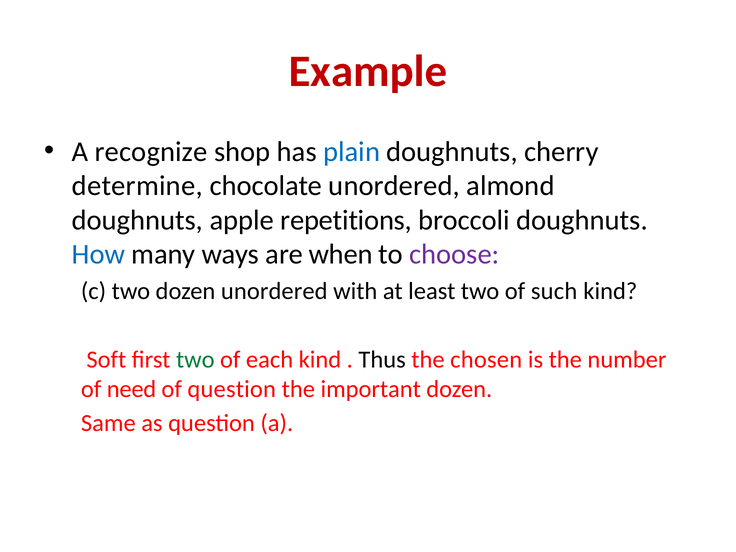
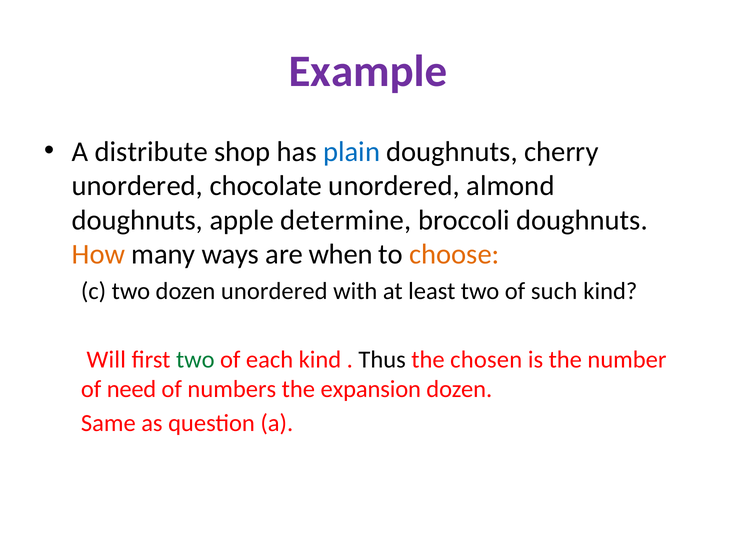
Example colour: red -> purple (368, 71)
recognize: recognize -> distribute (151, 152)
determine: determine -> unordered (137, 186)
repetitions: repetitions -> determine (346, 220)
How colour: blue -> orange (98, 254)
choose colour: purple -> orange (454, 254)
Soft: Soft -> Will (106, 360)
of question: question -> numbers (232, 389)
important: important -> expansion (371, 389)
